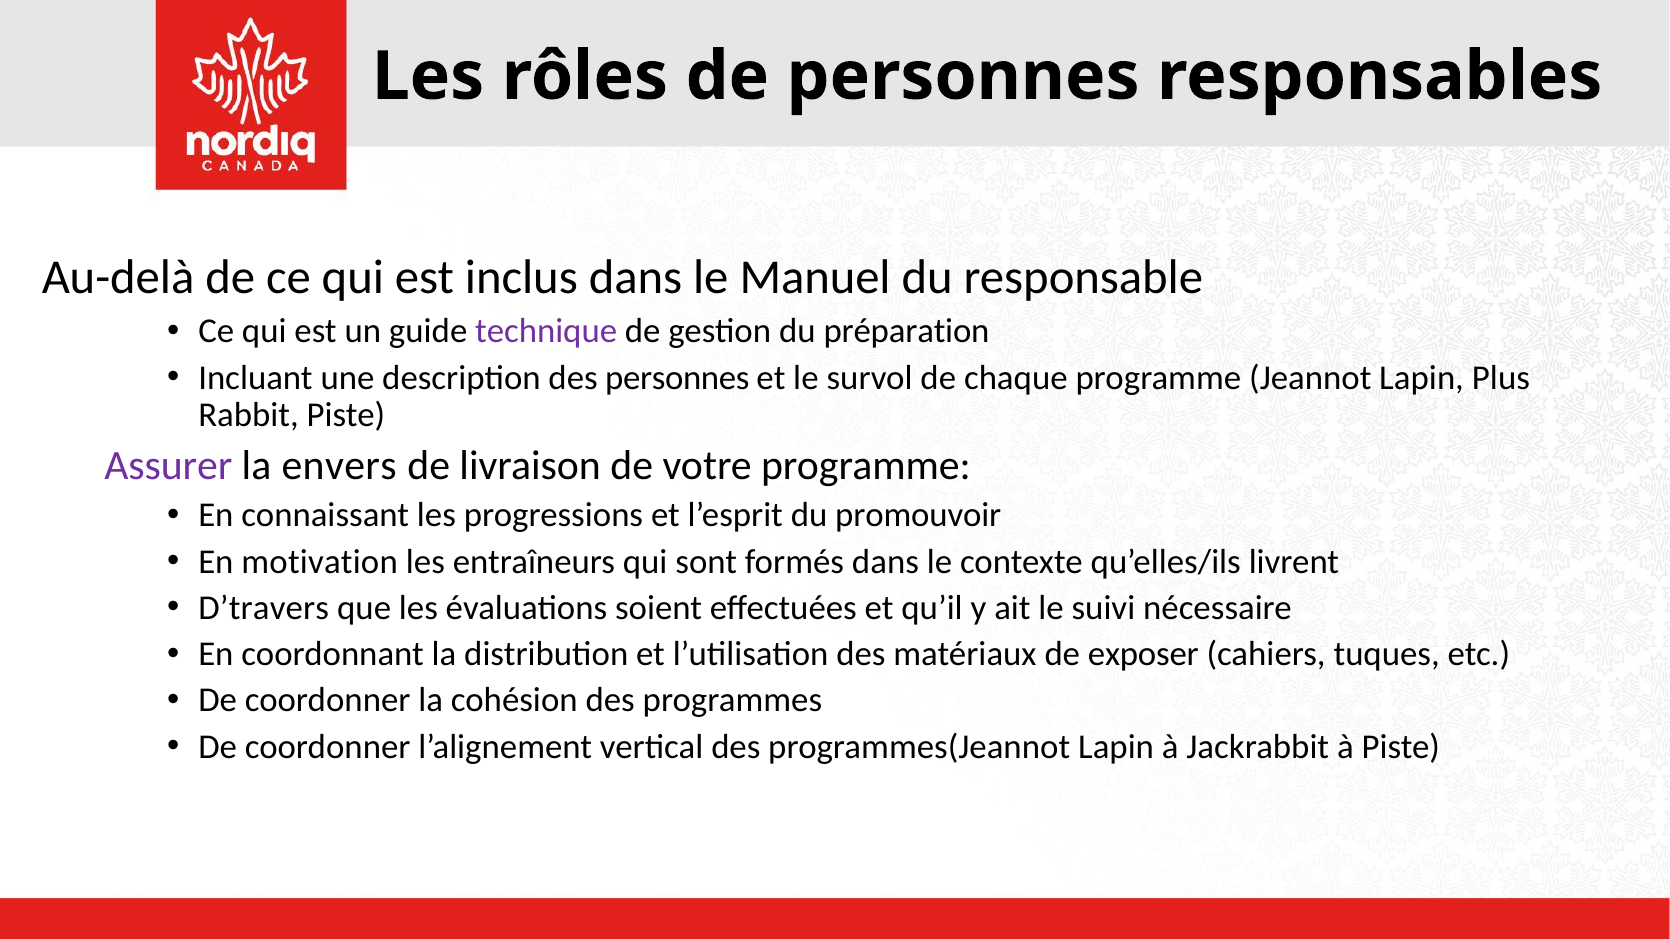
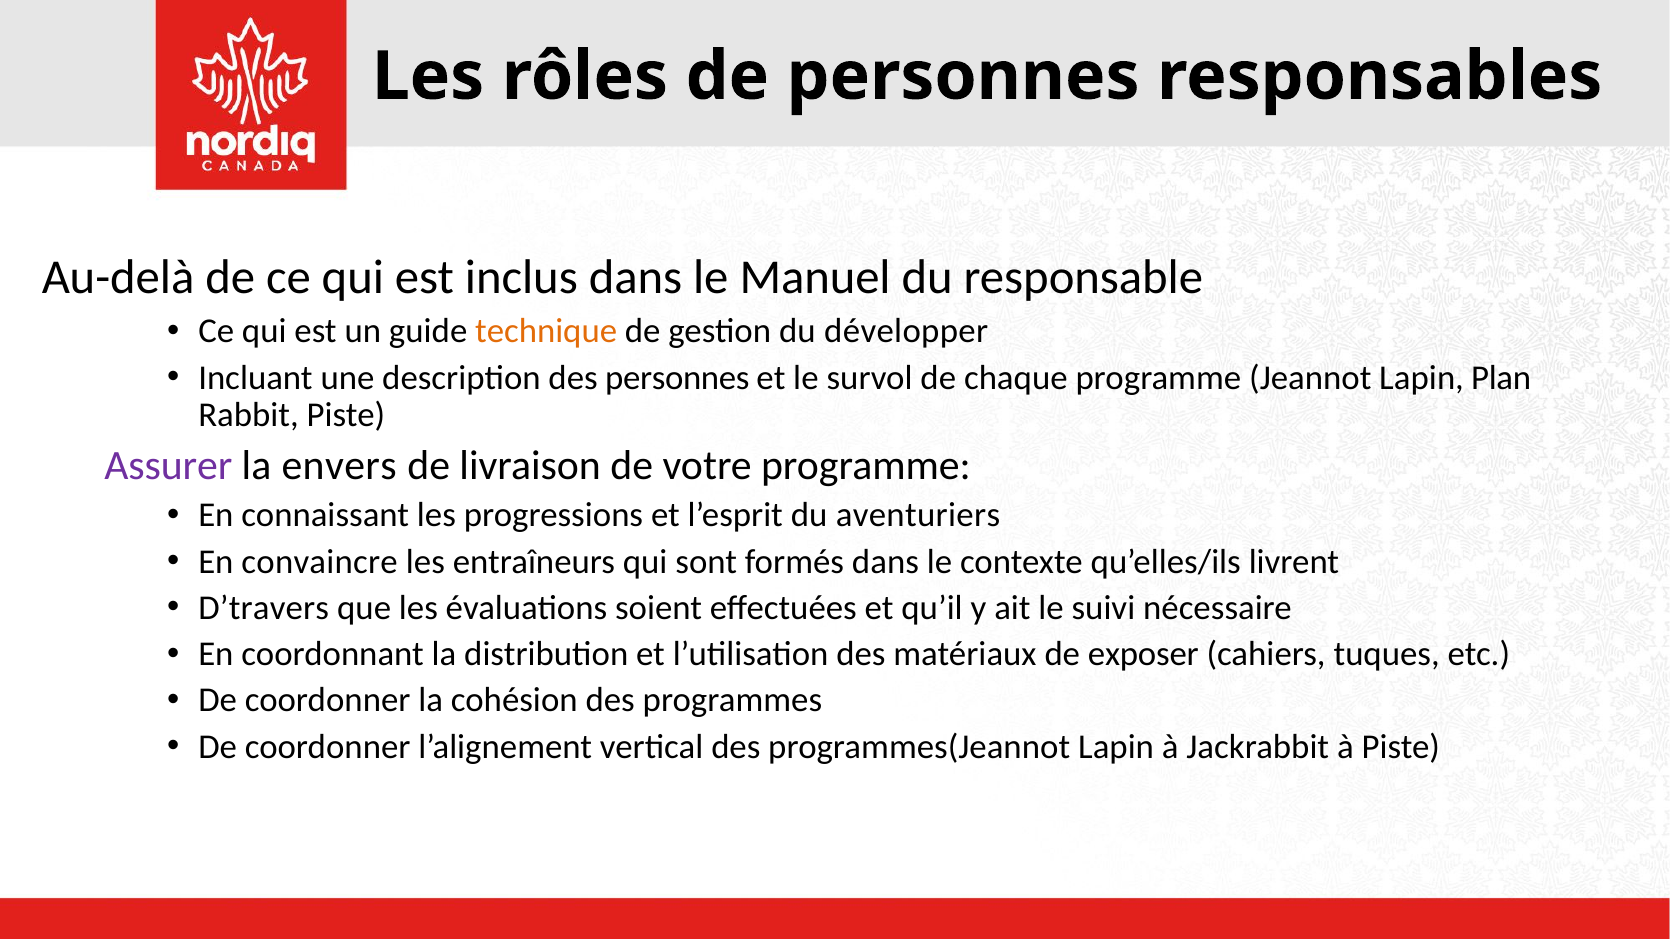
technique colour: purple -> orange (546, 332)
préparation: préparation -> développer (906, 332)
Plus: Plus -> Plan (1501, 378)
promouvoir: promouvoir -> aventuriers (918, 516)
motivation: motivation -> convaincre (320, 562)
